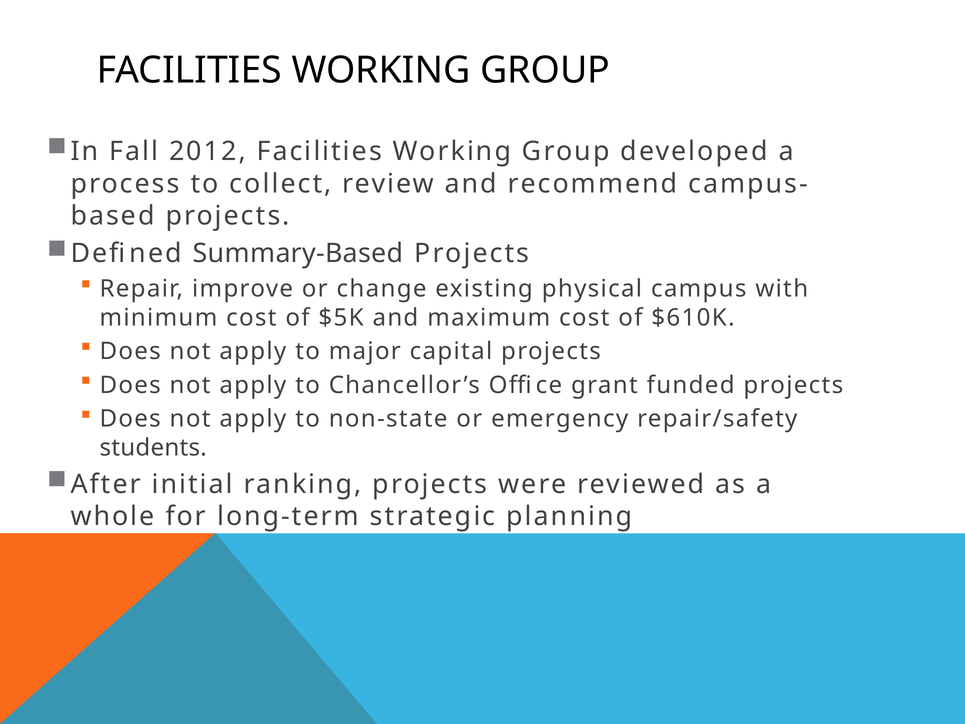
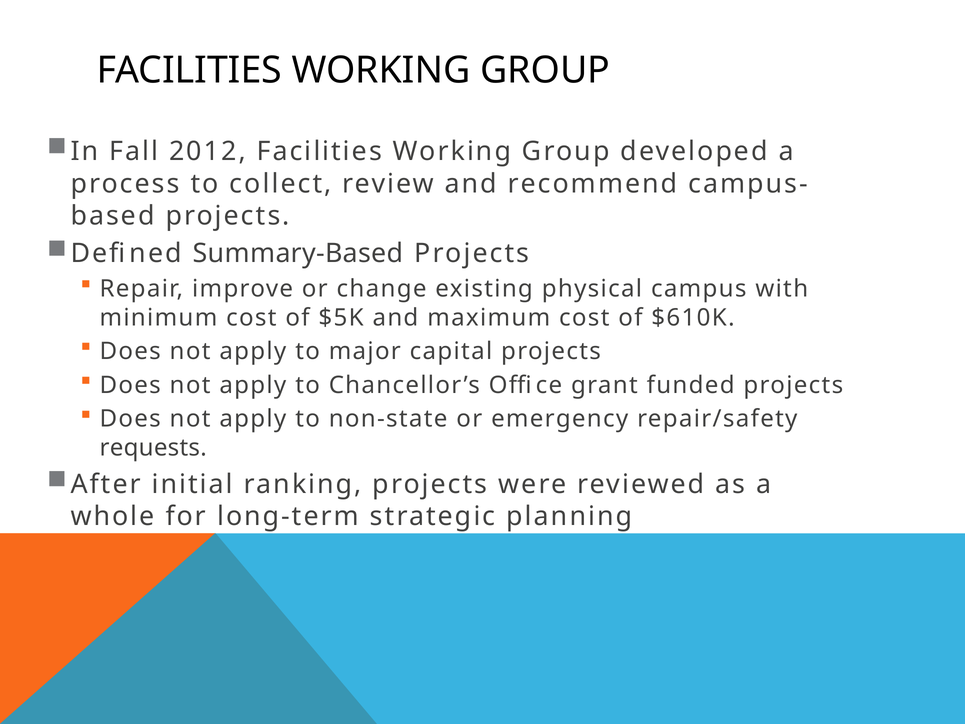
students: students -> requests (153, 448)
